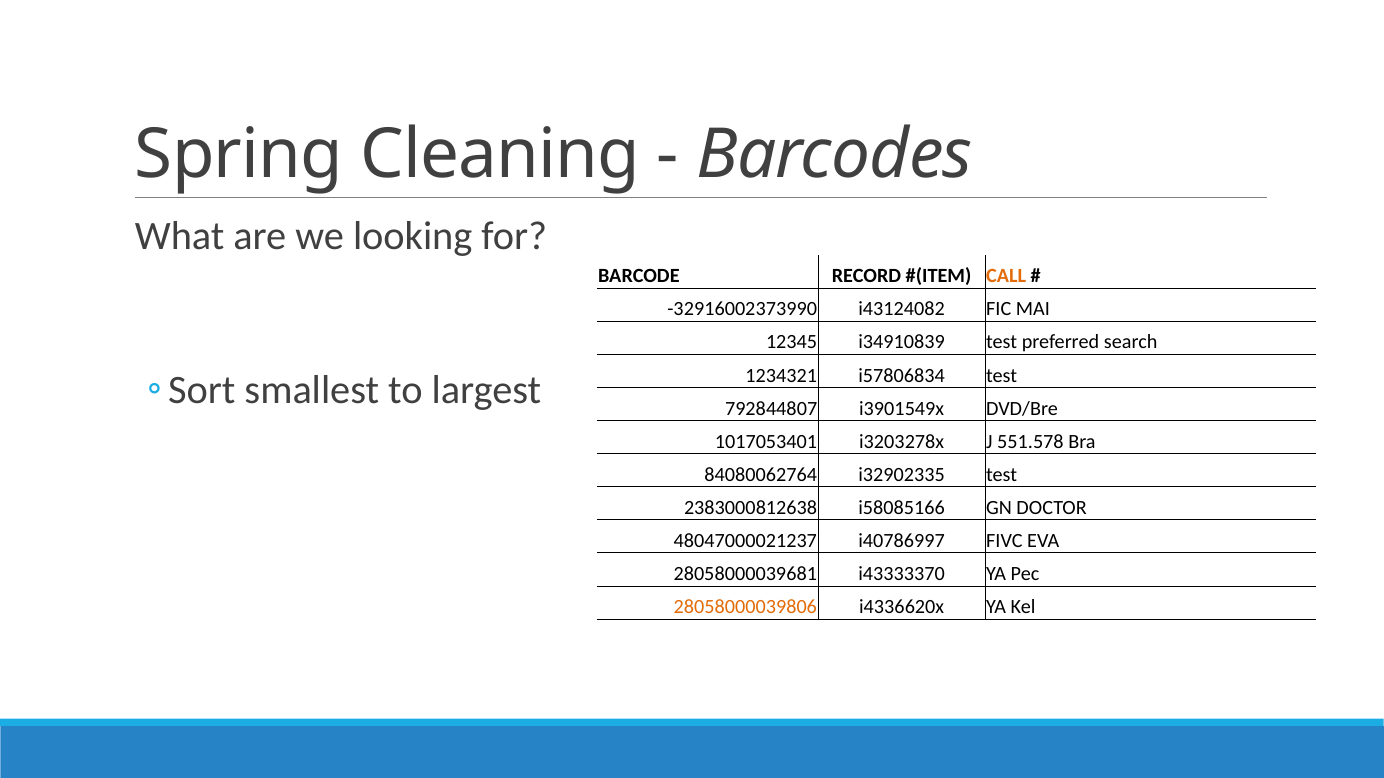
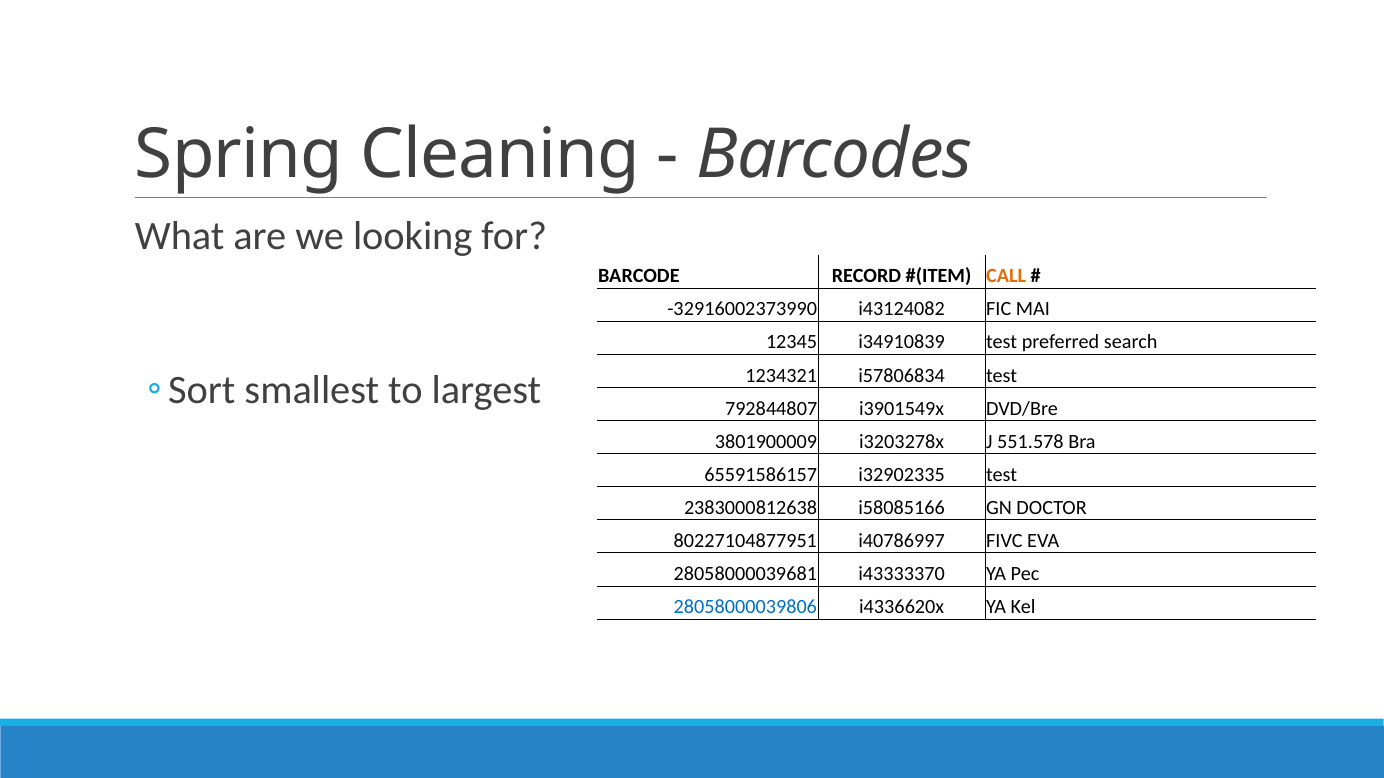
1017053401: 1017053401 -> 3801900009 (766, 442)
84080062764: 84080062764 -> 65591586157 (761, 475)
48047000021237: 48047000021237 -> 80227104877951 (745, 541)
28058000039806 colour: orange -> blue (745, 607)
